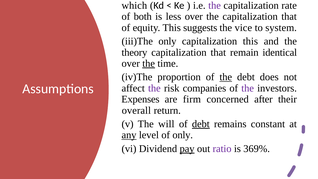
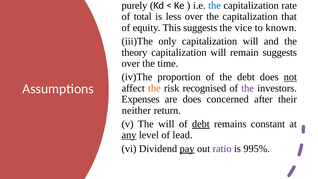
which: which -> purely (134, 5)
the colour: purple -> blue (215, 5)
both: both -> total (143, 17)
system: system -> known (281, 28)
this: this -> will (251, 41)
that: that -> will (218, 52)
remain identical: identical -> suggests (280, 52)
the underline: present -> none (149, 63)
the underline: present -> none (226, 77)
not underline: none -> present (290, 77)
the colour: purple -> orange (154, 88)
companies: companies -> recognised (204, 88)
are firm: firm -> does (192, 99)
overall: overall -> neither (136, 110)
of only: only -> lead (183, 135)
369%: 369% -> 995% (257, 149)
